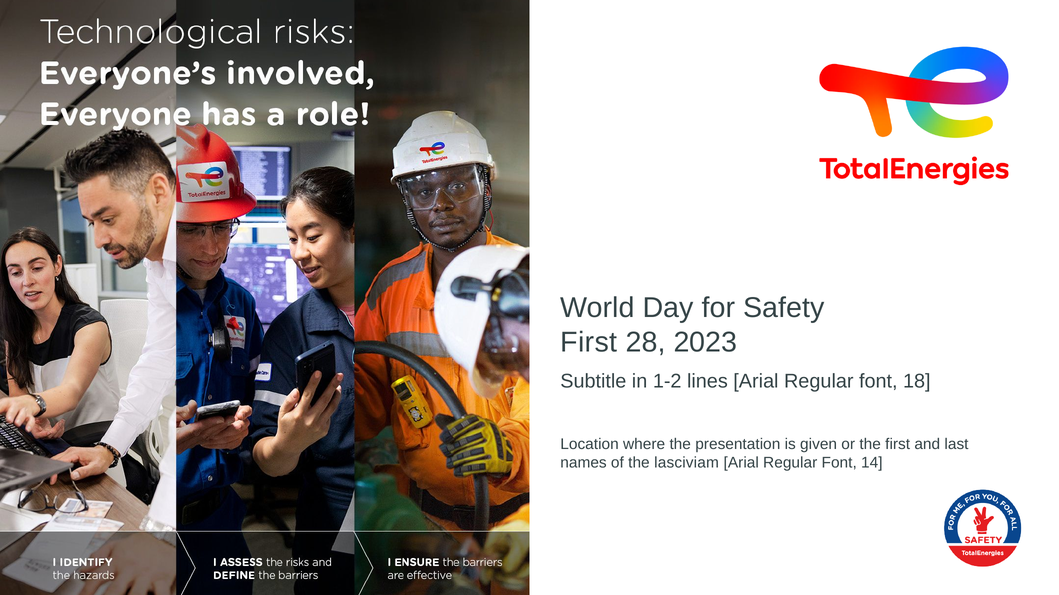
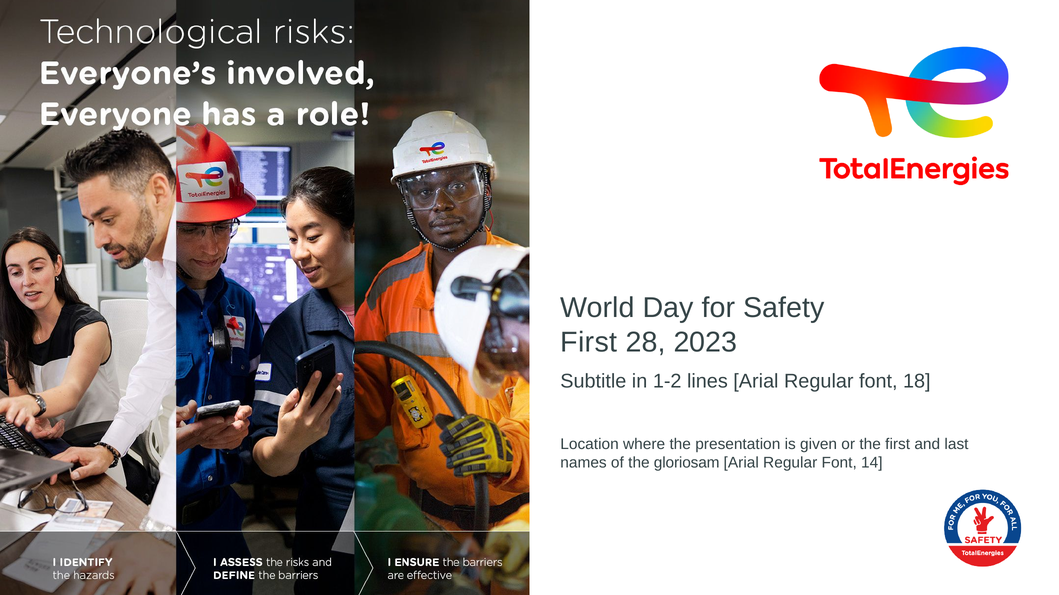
lasciviam: lasciviam -> gloriosam (687, 463)
